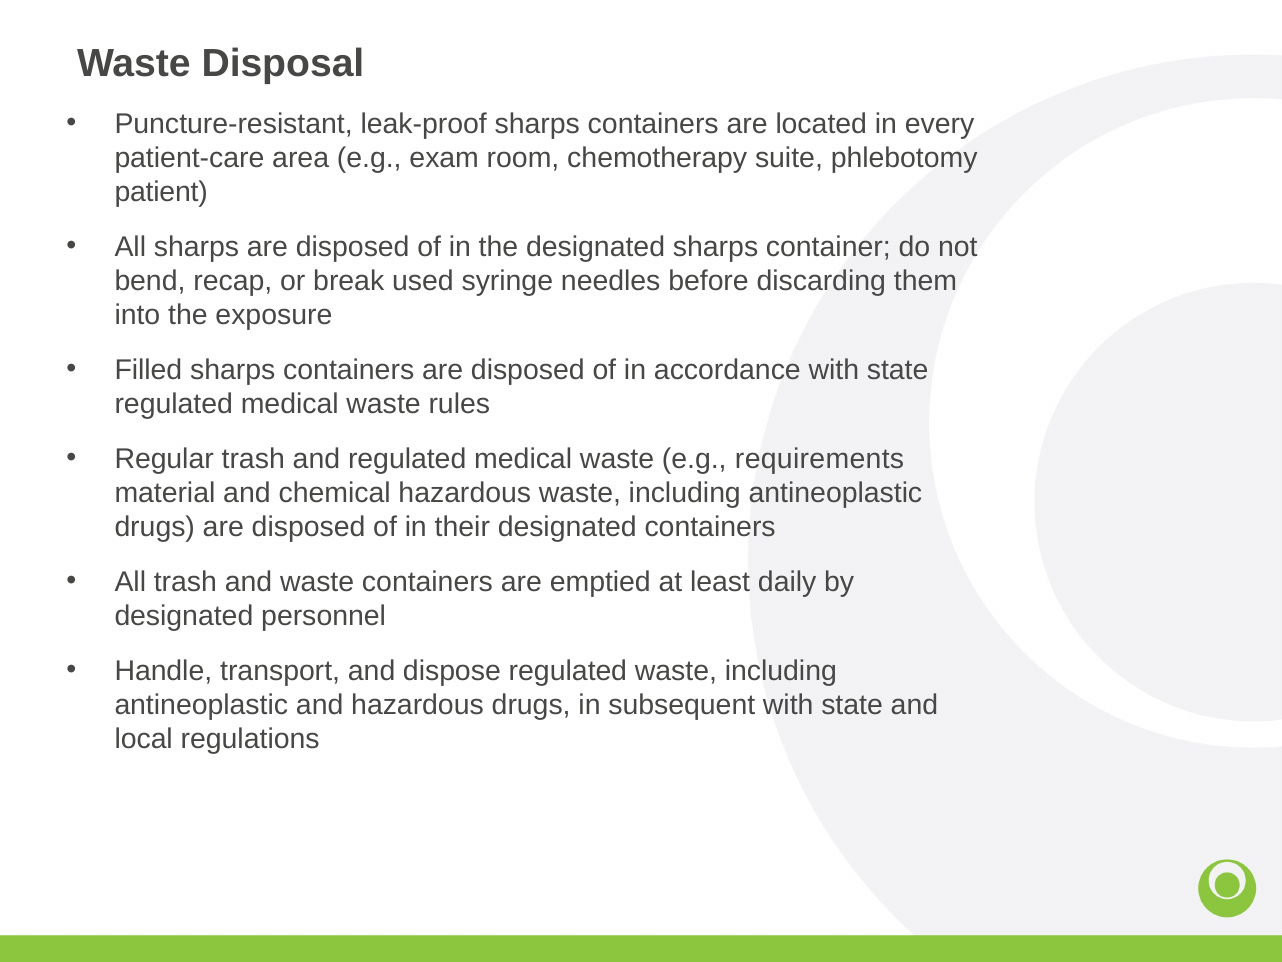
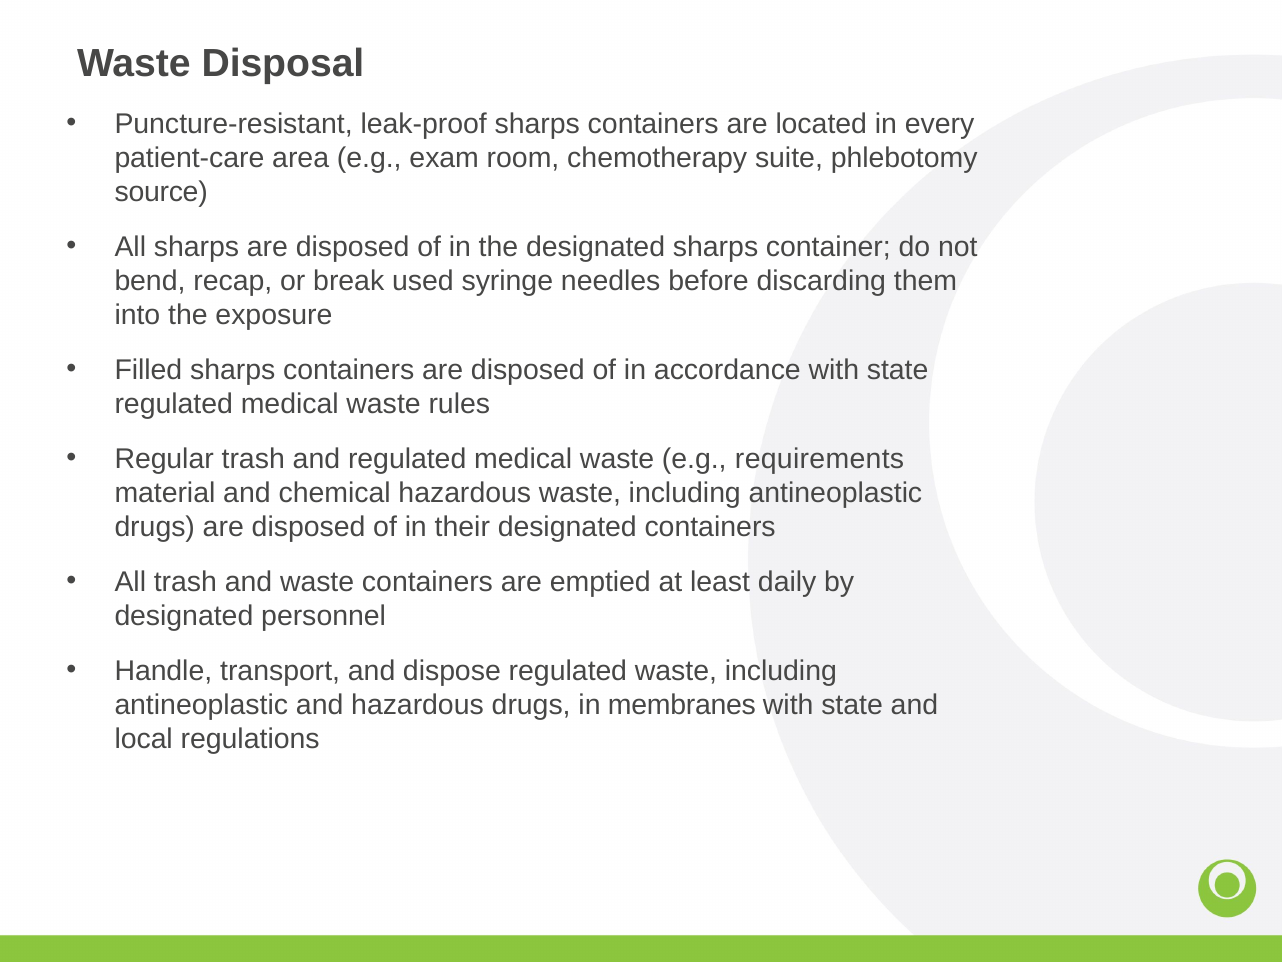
patient: patient -> source (161, 192)
subsequent: subsequent -> membranes (682, 704)
